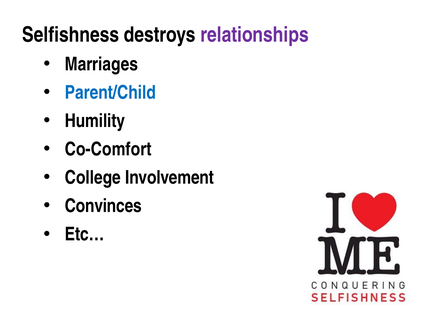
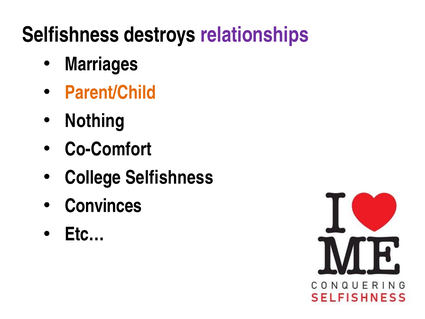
Parent/Child colour: blue -> orange (110, 93)
Humility: Humility -> Nothing (95, 121)
College Involvement: Involvement -> Selfishness (169, 178)
